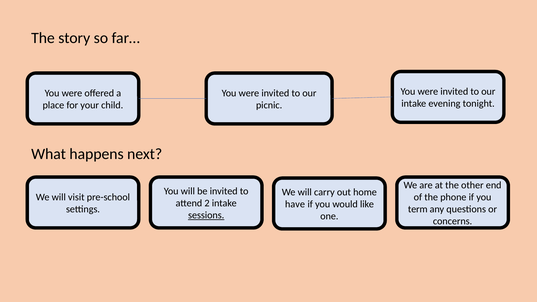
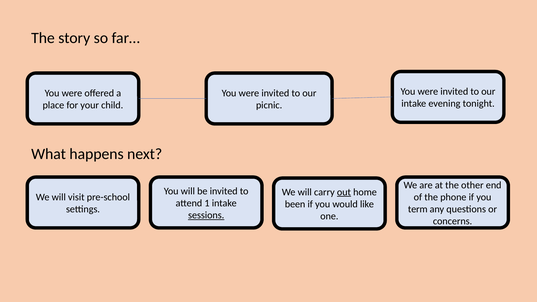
out underline: none -> present (344, 192)
2: 2 -> 1 (207, 203)
have: have -> been (295, 204)
